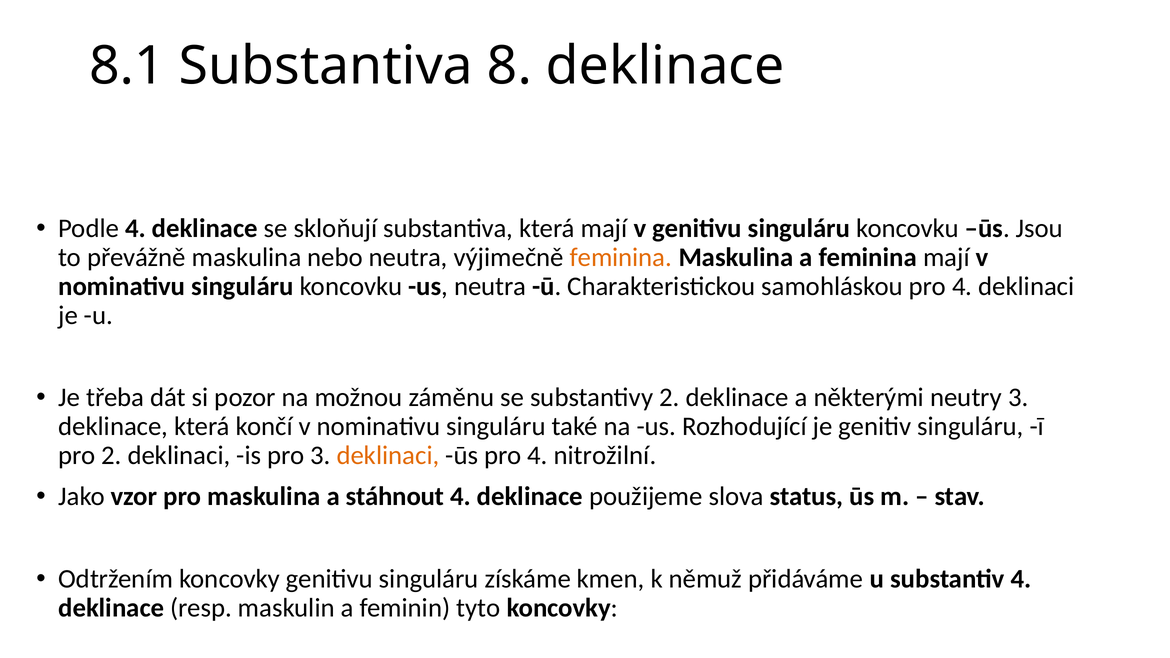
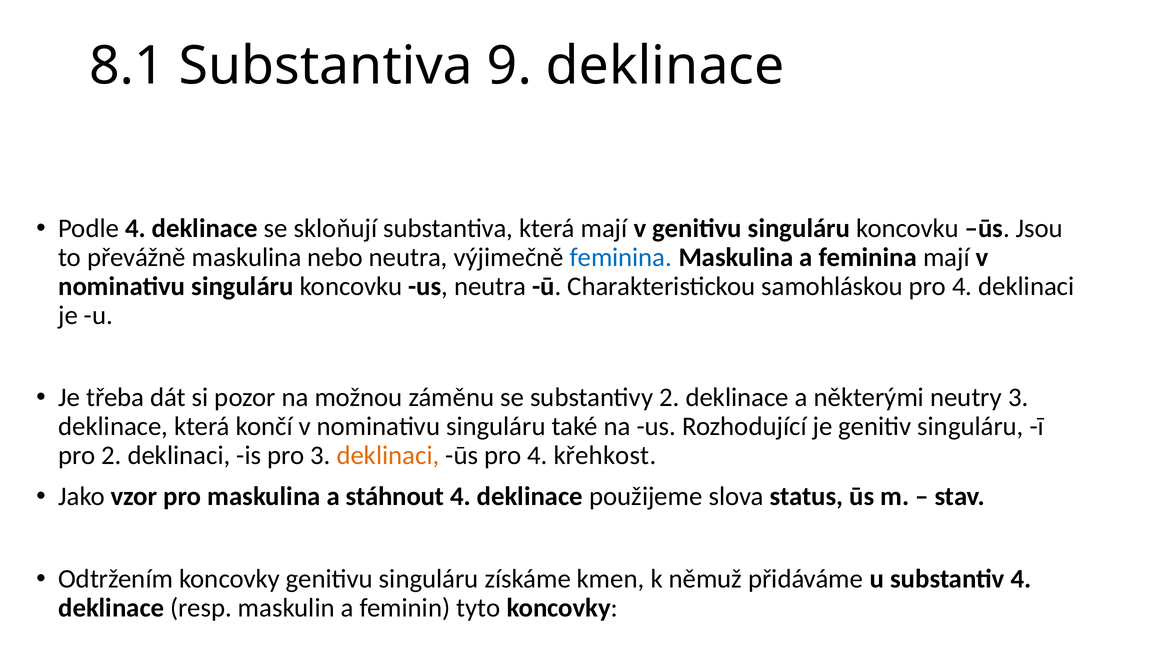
8: 8 -> 9 (509, 66)
feminina colour: orange -> blue (621, 257)
nitrožilní: nitrožilní -> křehkost (605, 455)
